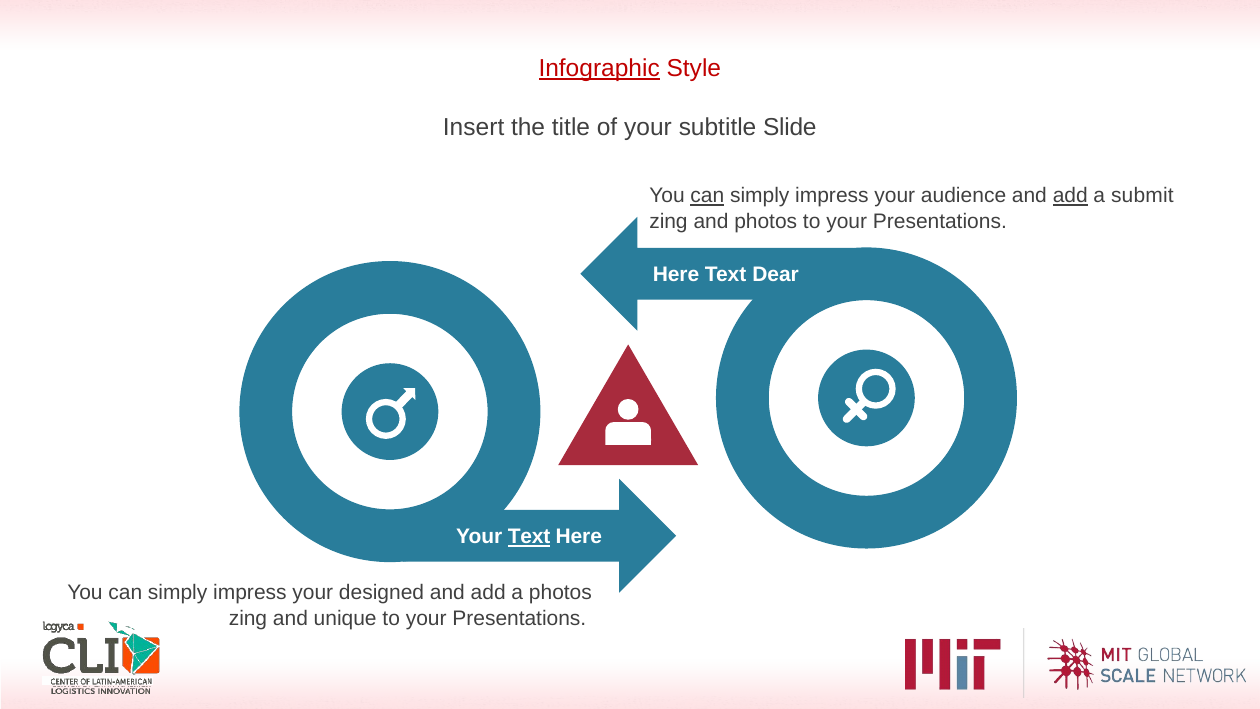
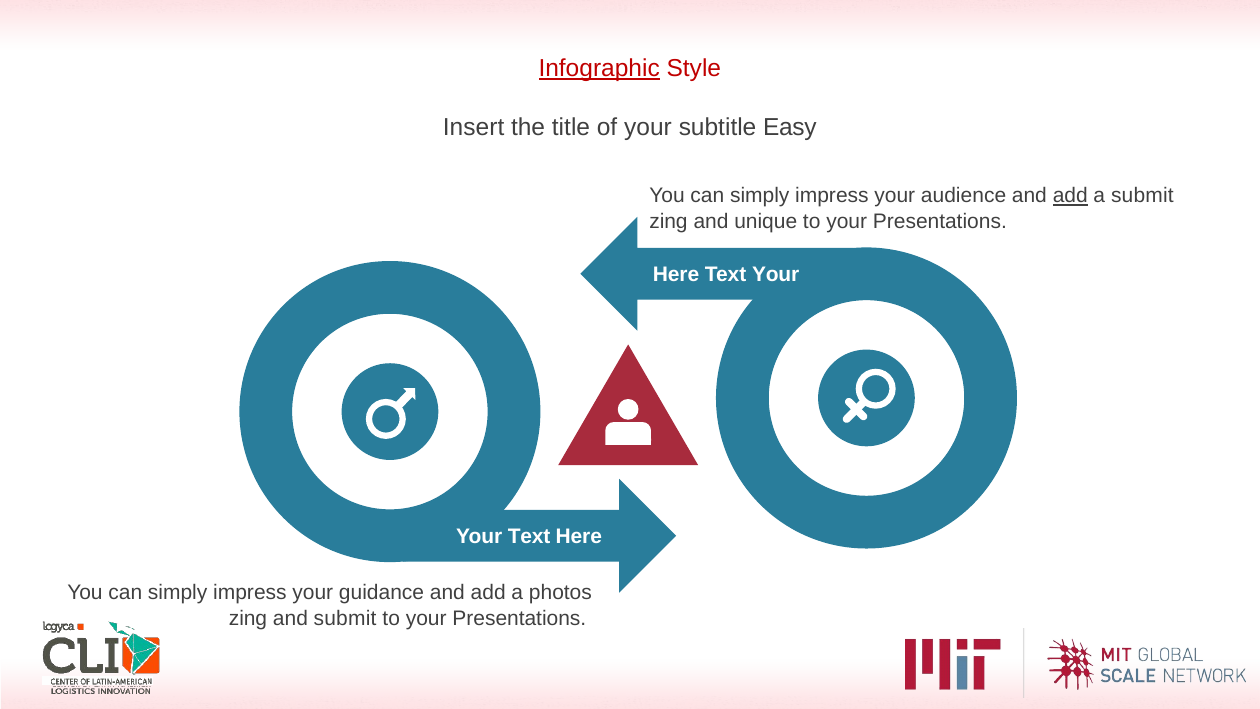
Slide: Slide -> Easy (790, 128)
can underline: present -> none (707, 196)
and photos: photos -> unique (766, 221)
Text Dear: Dear -> Your (776, 275)
Text underline: present -> none (529, 537)
designed: designed -> guidance (382, 593)
and unique: unique -> submit (345, 618)
